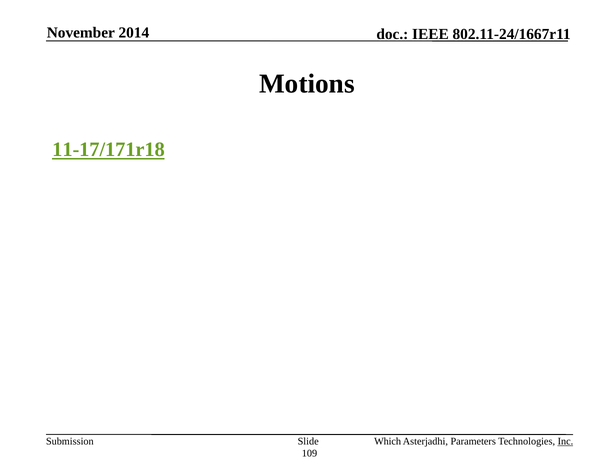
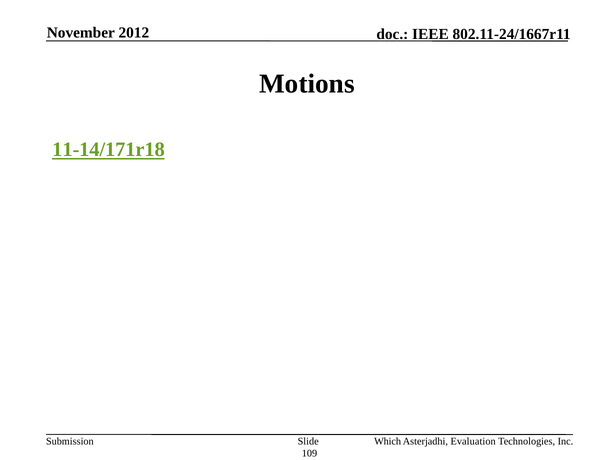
2014: 2014 -> 2012 (134, 33)
11-17/171r18: 11-17/171r18 -> 11-14/171r18 (109, 150)
Parameters: Parameters -> Evaluation (473, 442)
Inc underline: present -> none (565, 442)
